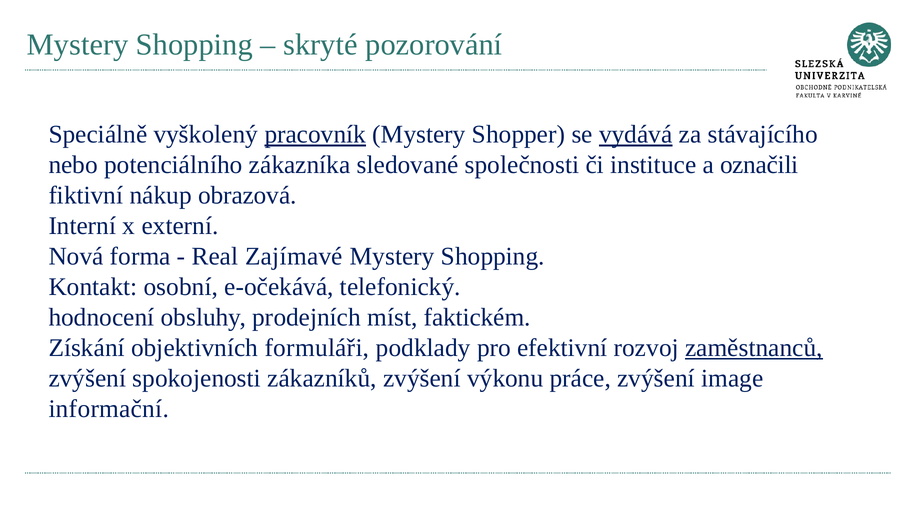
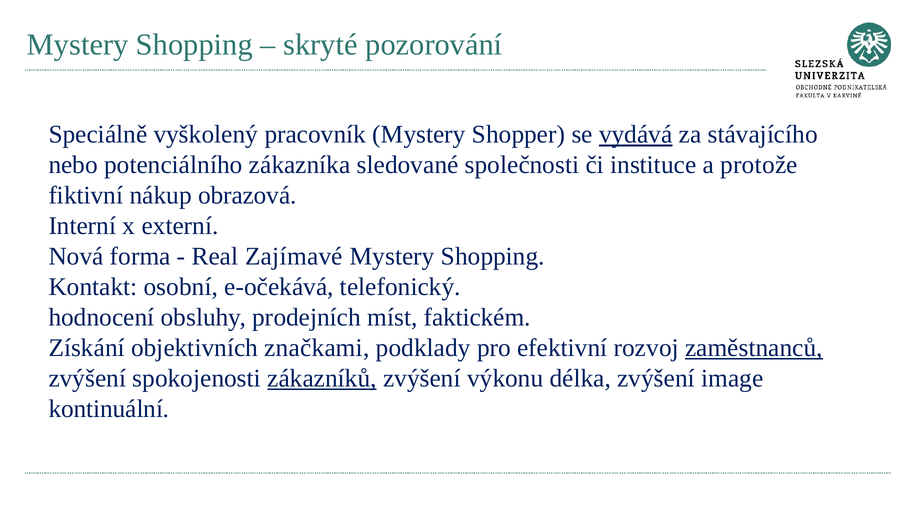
pracovník underline: present -> none (315, 135)
označili: označili -> protože (759, 165)
formuláři: formuláři -> značkami (317, 348)
zákazníků underline: none -> present (322, 378)
práce: práce -> délka (580, 378)
informační: informační -> kontinuální (109, 409)
